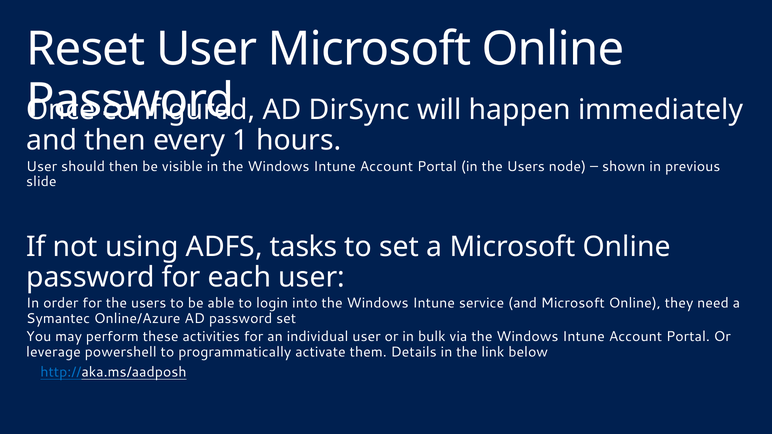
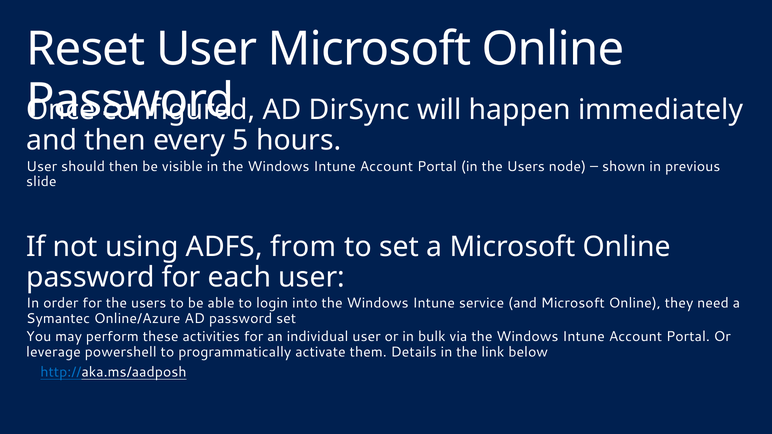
1: 1 -> 5 (241, 141)
tasks: tasks -> from (303, 247)
